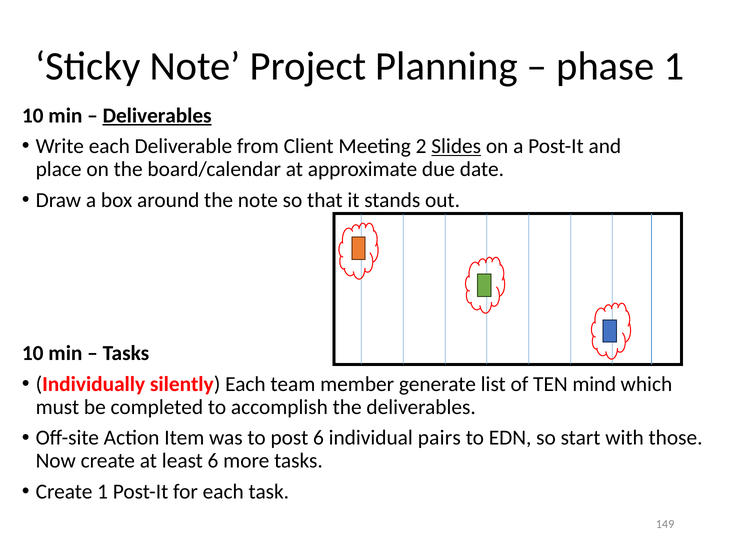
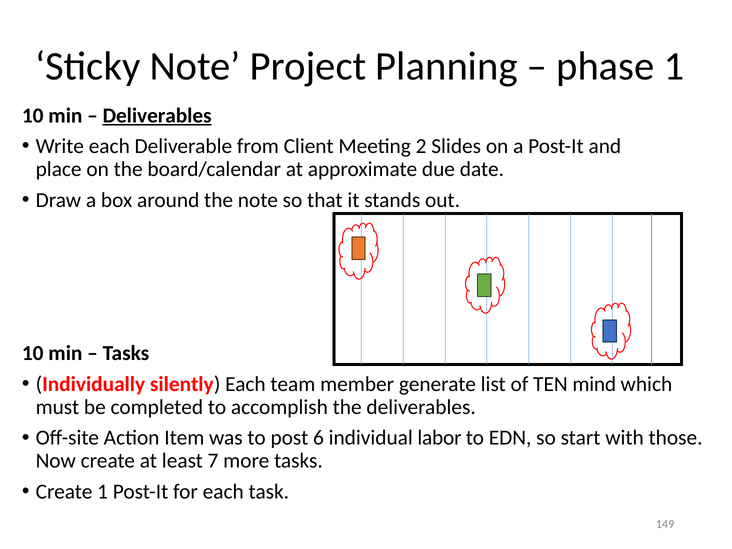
Slides underline: present -> none (456, 146)
pairs: pairs -> labor (439, 438)
least 6: 6 -> 7 (213, 461)
